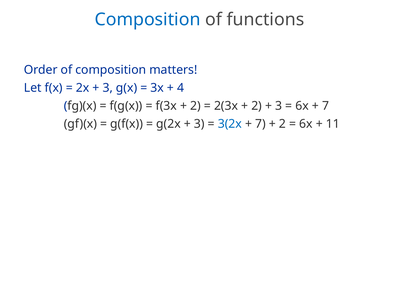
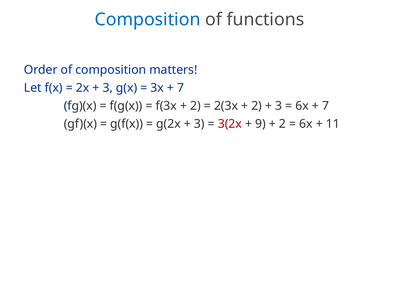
4: 4 -> 7 (181, 88)
3(2x colour: blue -> red (230, 124)
7: 7 -> 9 (260, 124)
